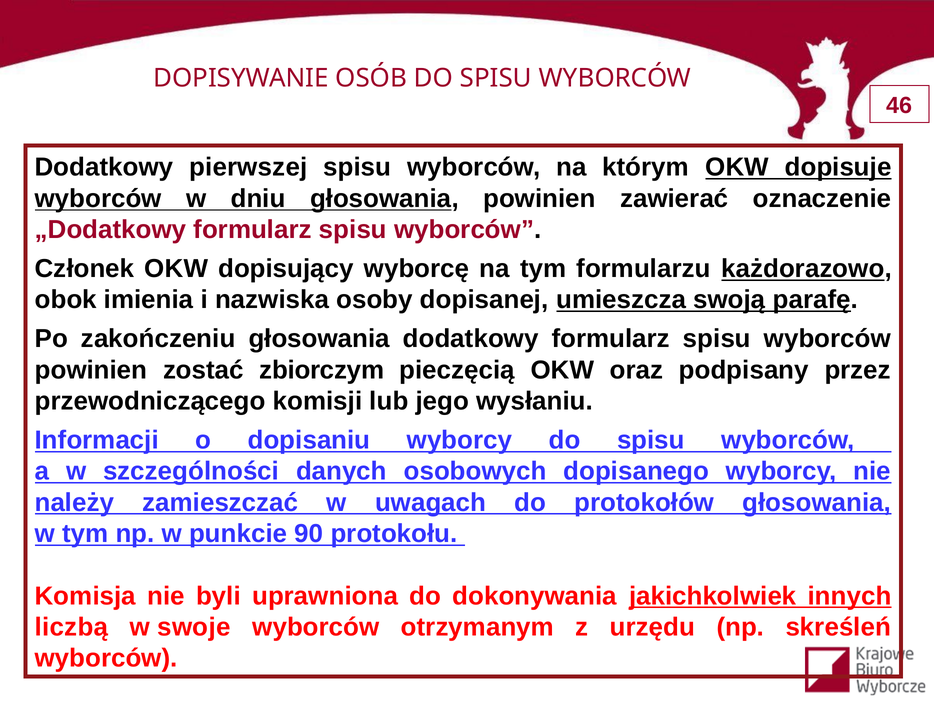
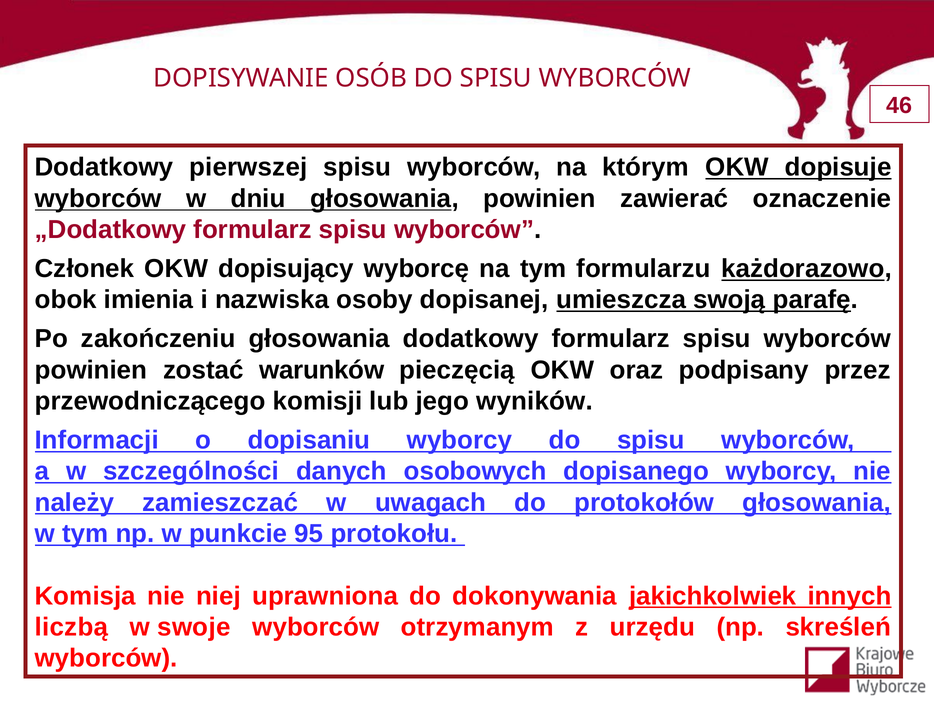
zbiorczym: zbiorczym -> warunków (322, 370)
wysłaniu: wysłaniu -> wyników (535, 401)
90: 90 -> 95 (309, 533)
byli: byli -> niej (218, 596)
